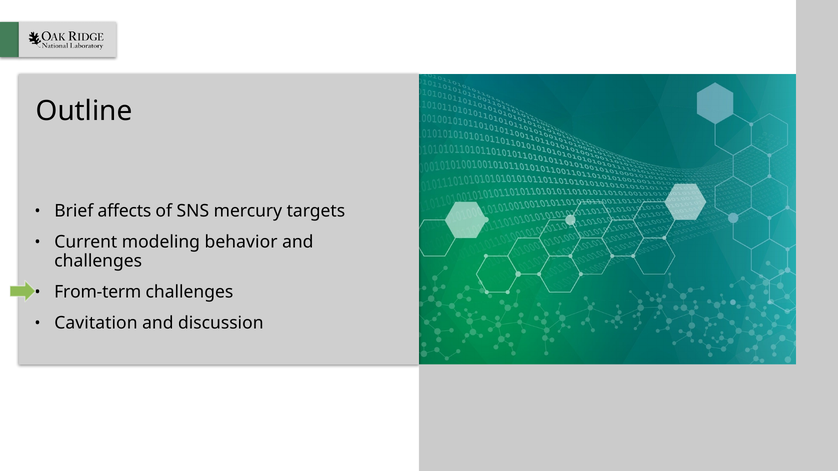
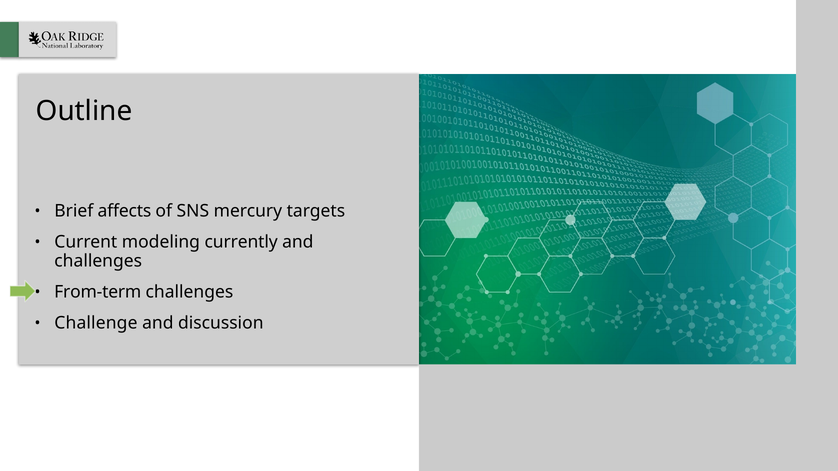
behavior: behavior -> currently (241, 242)
Cavitation: Cavitation -> Challenge (96, 323)
